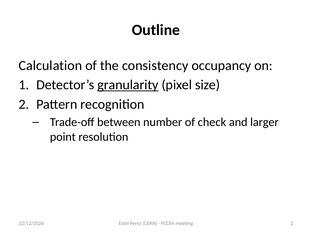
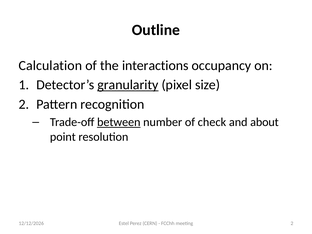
consistency: consistency -> interactions (155, 65)
between underline: none -> present (119, 122)
larger: larger -> about (264, 122)
